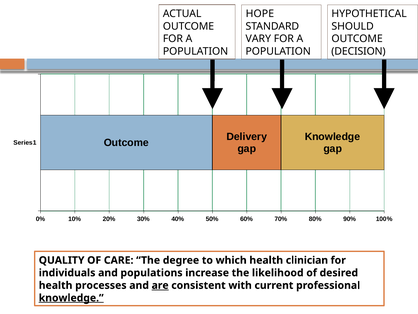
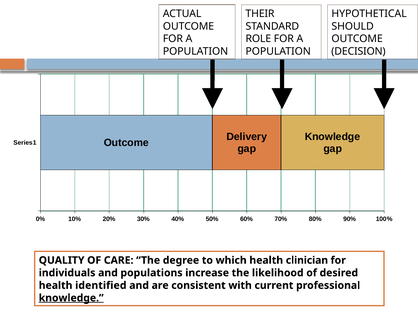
HOPE: HOPE -> THEIR (260, 14)
VARY: VARY -> ROLE (258, 39)
processes: processes -> identified (101, 285)
are underline: present -> none (160, 285)
